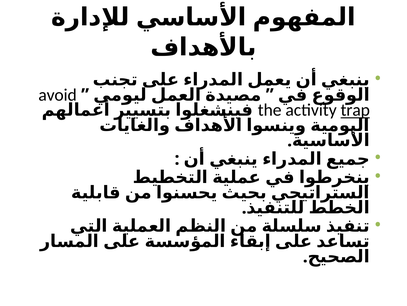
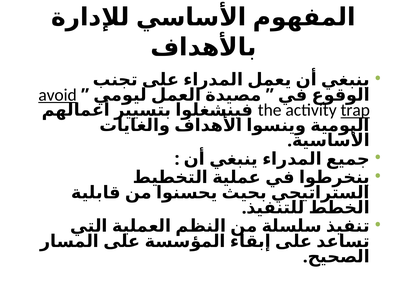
avoid underline: none -> present (58, 95)
